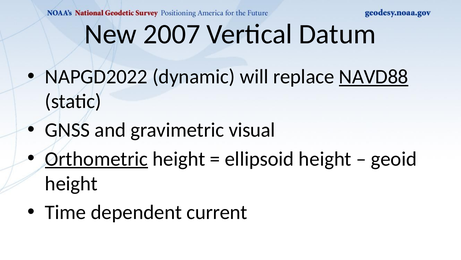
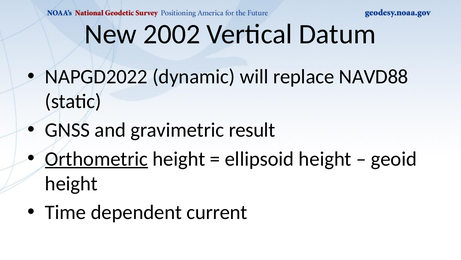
2007: 2007 -> 2002 (172, 34)
NAVD88 underline: present -> none (374, 77)
visual: visual -> result (252, 130)
